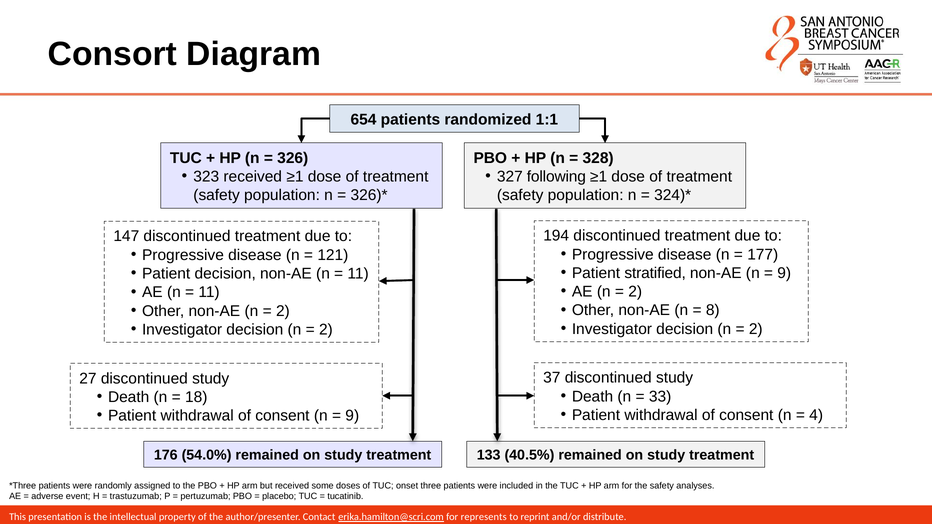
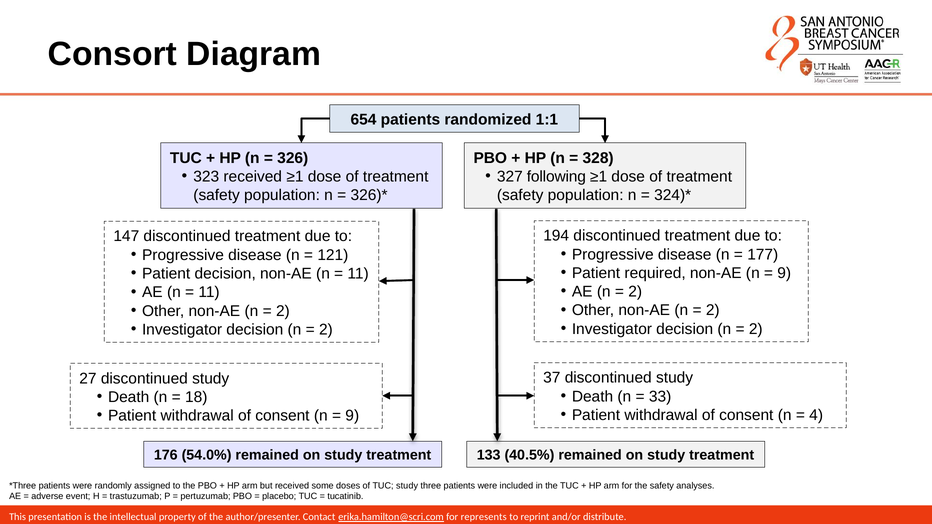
stratified: stratified -> required (655, 273)
8: 8 -> 2 (713, 310)
TUC onset: onset -> study (407, 486)
